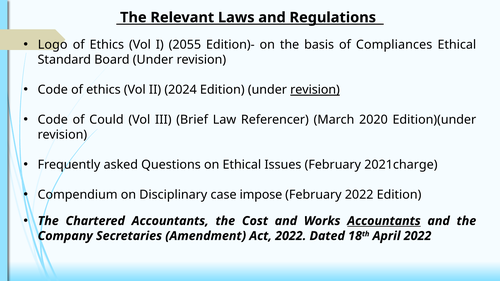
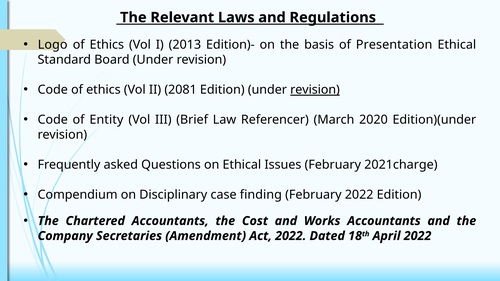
2055: 2055 -> 2013 (185, 45)
Compliances: Compliances -> Presentation (394, 45)
2024: 2024 -> 2081 (181, 90)
Could: Could -> Entity (106, 120)
impose: impose -> finding (261, 195)
Accountants underline: present -> none (384, 221)
